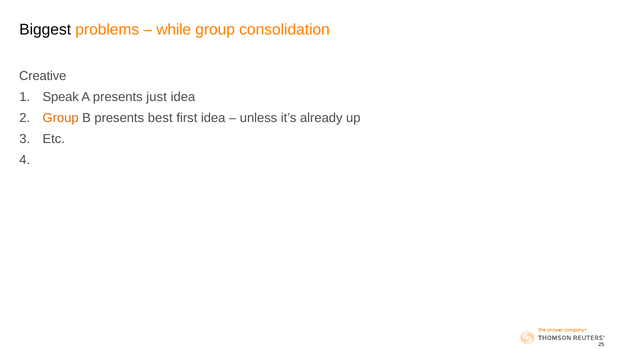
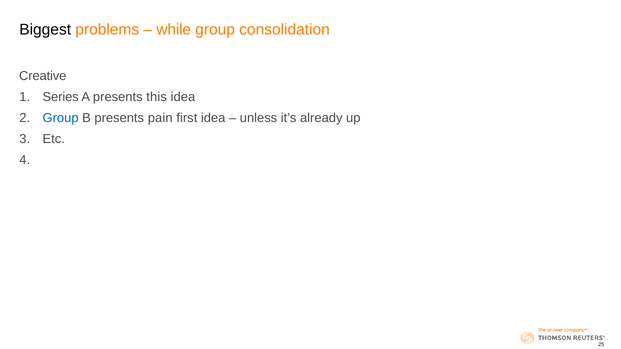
Speak: Speak -> Series (61, 97)
just: just -> this (157, 97)
Group colour: orange -> blue (61, 118)
best: best -> pain (160, 118)
